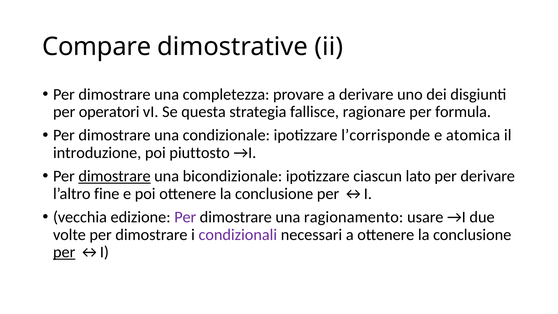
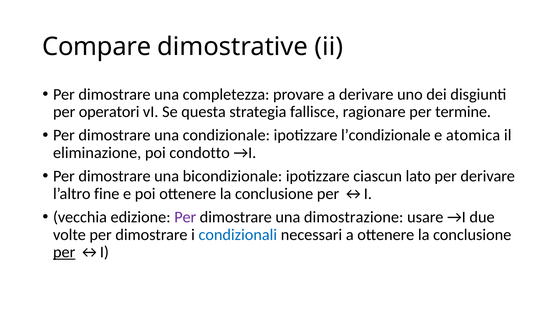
formula: formula -> termine (463, 112)
l’corrisponde: l’corrisponde -> l’condizionale (386, 135)
introduzione: introduzione -> eliminazione (97, 153)
piuttosto: piuttosto -> condotto (200, 153)
dimostrare underline: present -> none (115, 176)
ragionamento: ragionamento -> dimostrazione (354, 217)
condizionali colour: purple -> blue (238, 235)
